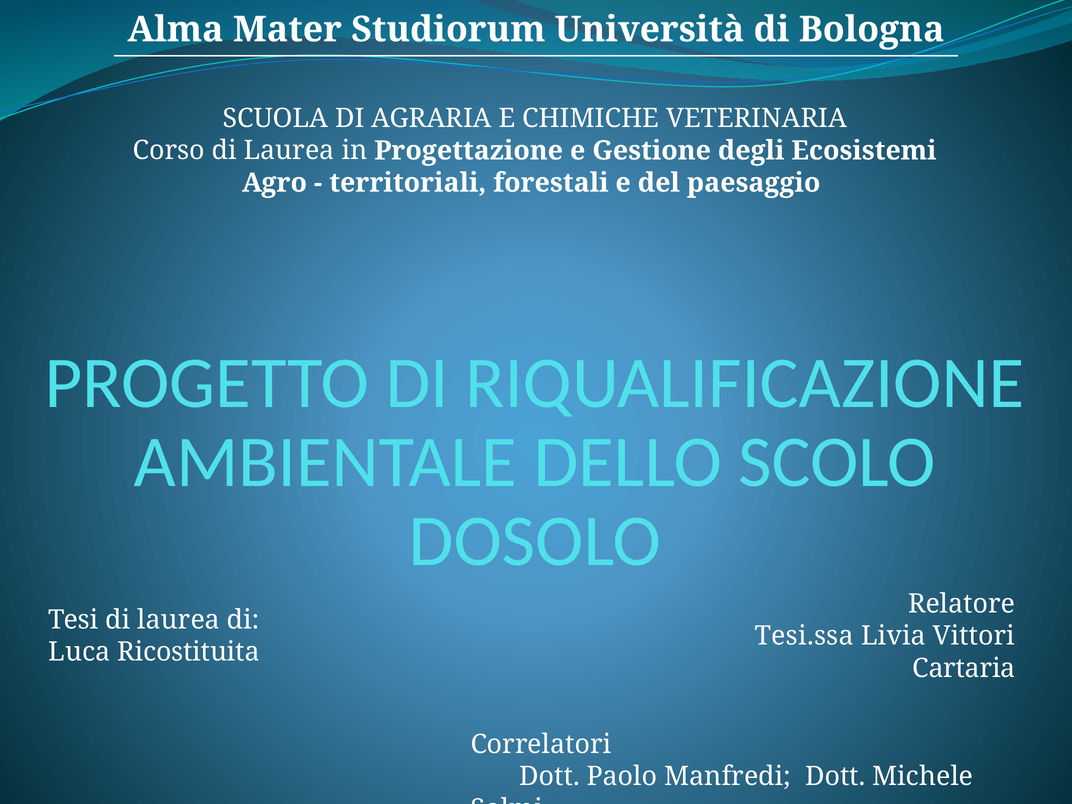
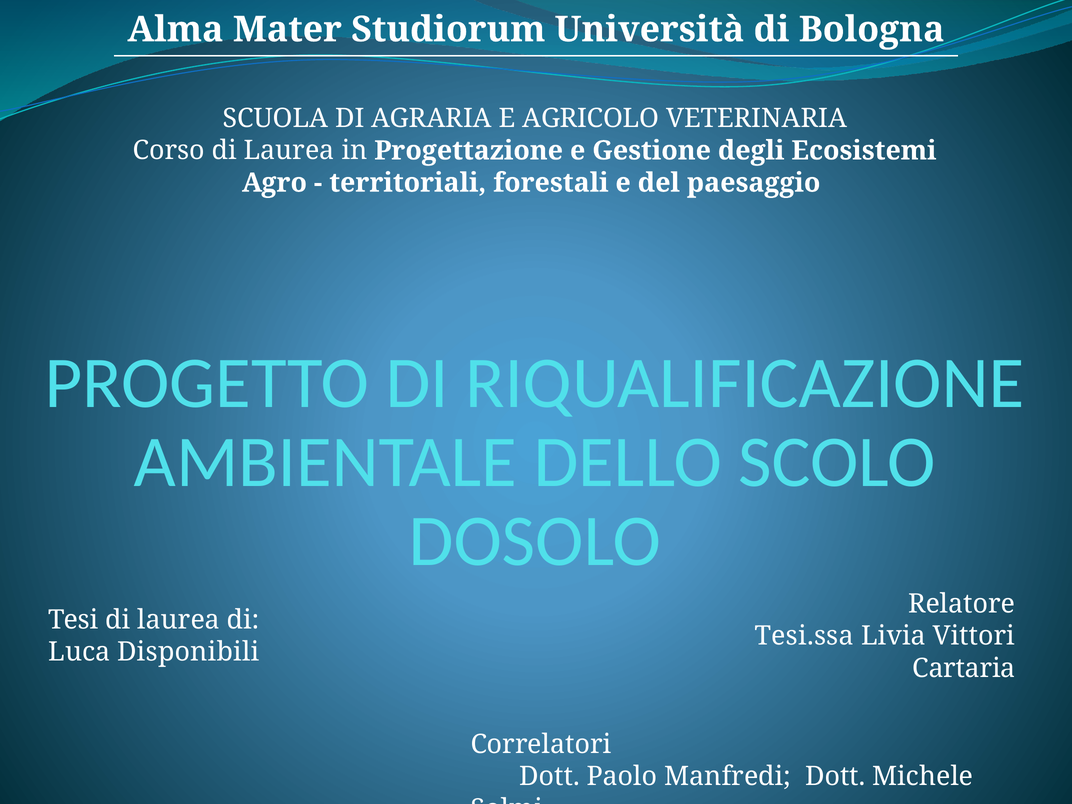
CHIMICHE: CHIMICHE -> AGRICOLO (591, 118)
Ricostituita: Ricostituita -> Disponibili (188, 652)
